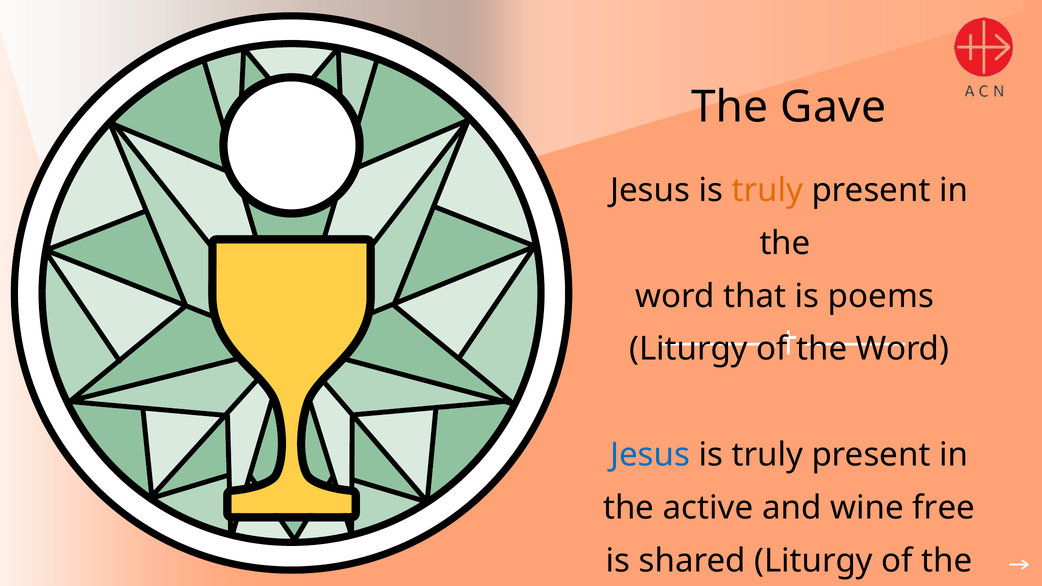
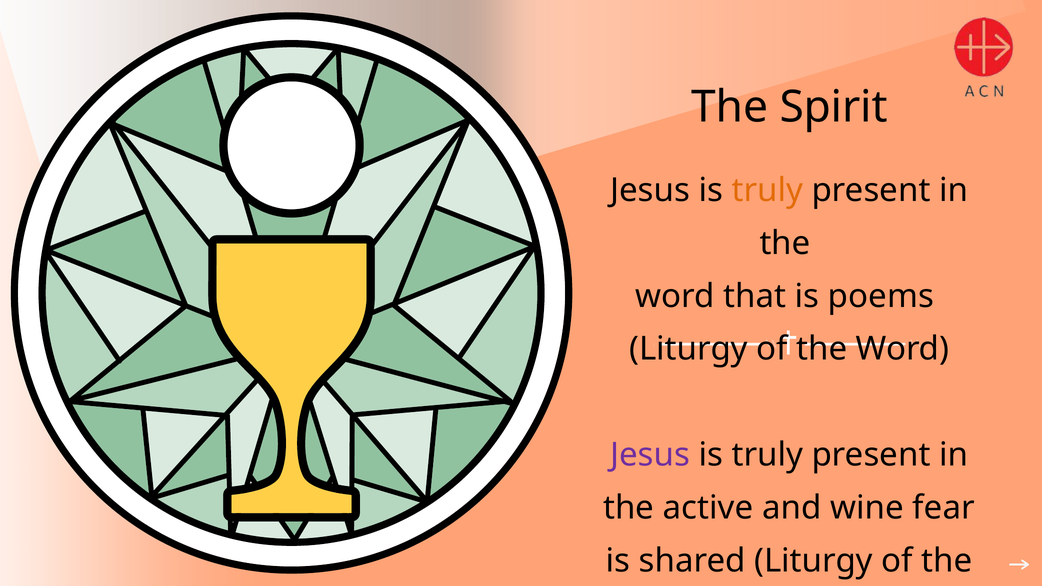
Gave: Gave -> Spirit (834, 107)
Jesus colour: blue -> purple (650, 455)
free: free -> fear (944, 508)
